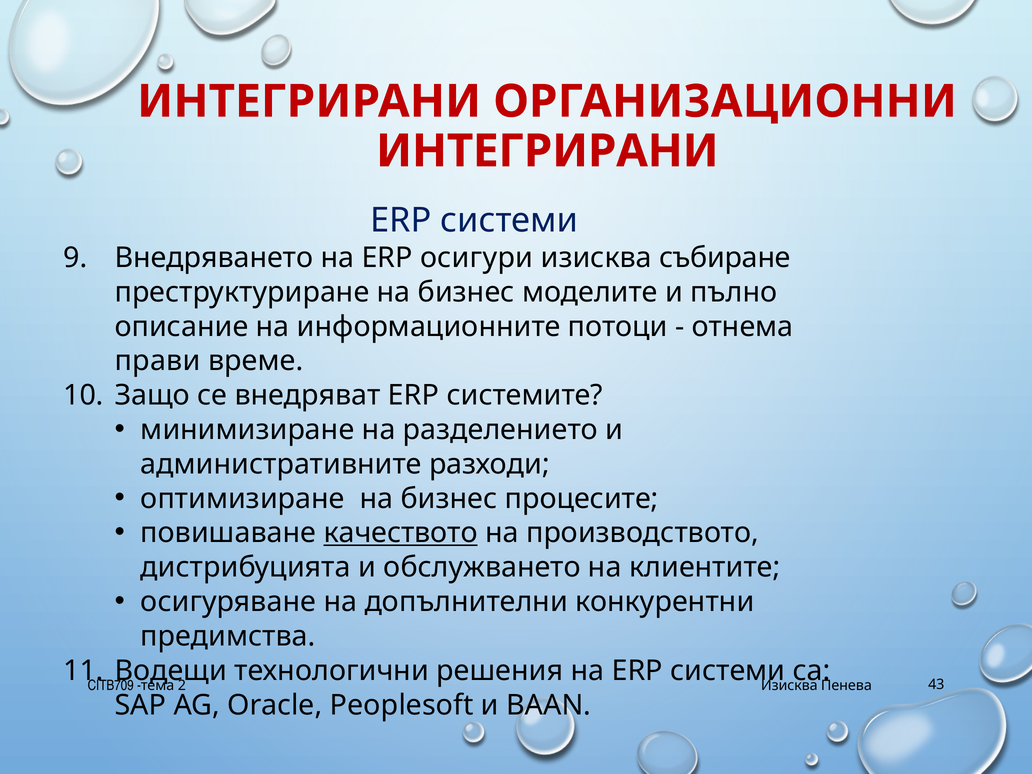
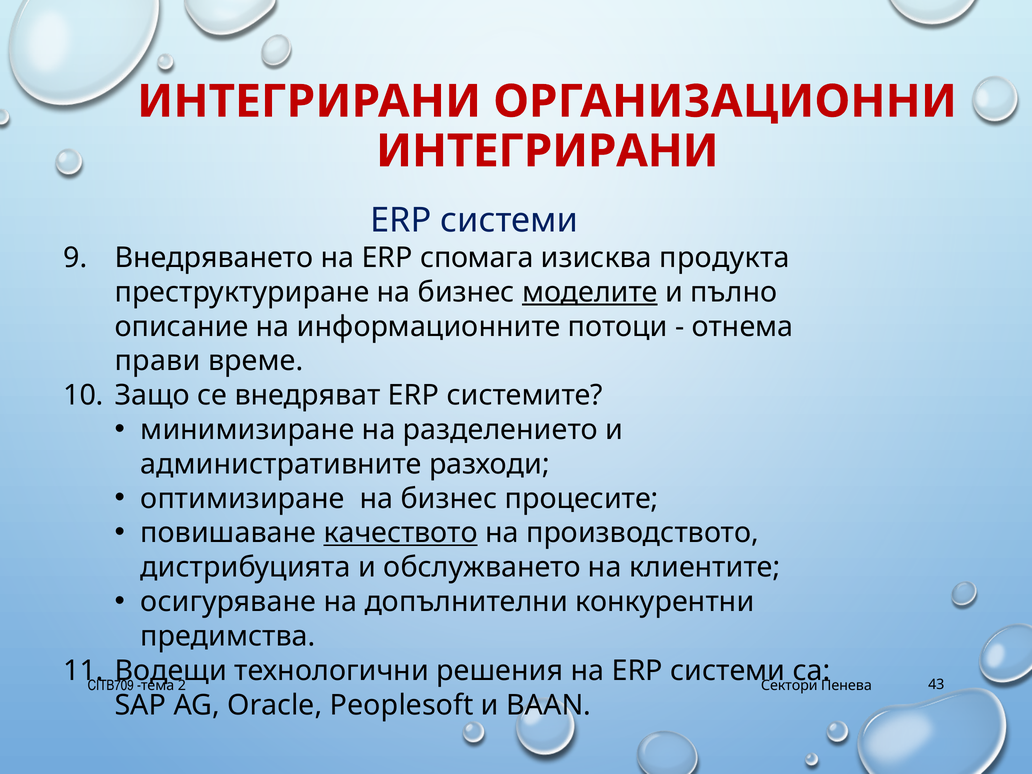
осигури: осигури -> спомага (477, 258)
събиране: събиране -> продукта (725, 258)
моделите underline: none -> present (590, 292)
Изисква: Изисква -> Сектори (789, 686)
